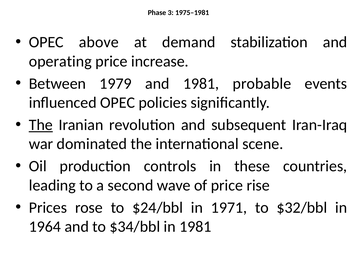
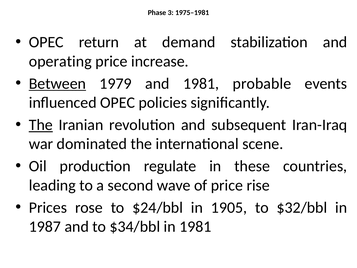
above: above -> return (99, 42)
Between underline: none -> present (57, 83)
controls: controls -> regulate (170, 166)
1971: 1971 -> 1905 (229, 207)
1964: 1964 -> 1987 (45, 226)
